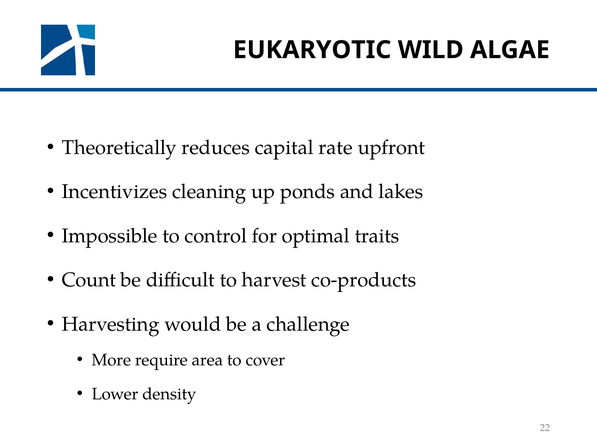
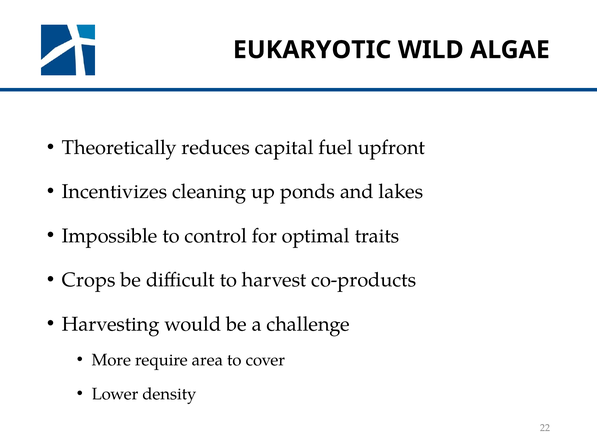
rate: rate -> fuel (336, 147)
Count: Count -> Crops (89, 280)
